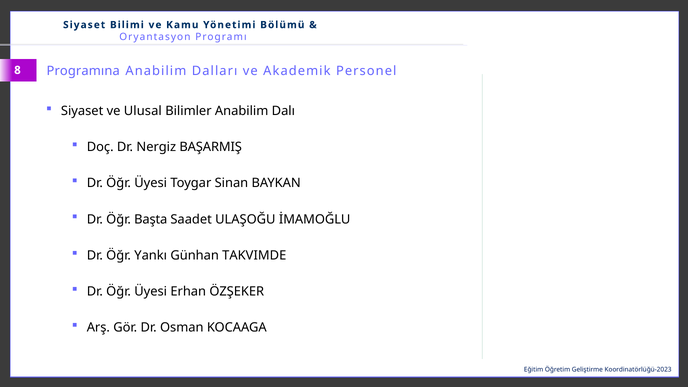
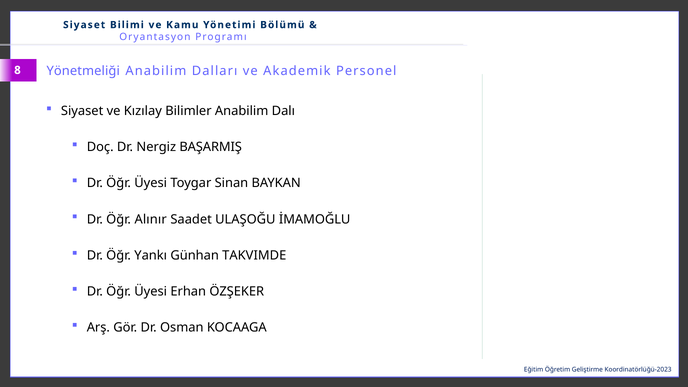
Programına: Programına -> Yönetmeliği (83, 71)
Ulusal: Ulusal -> Kızılay (143, 111)
Başta: Başta -> Alınır (151, 219)
